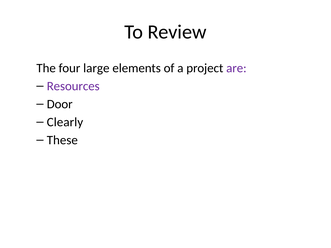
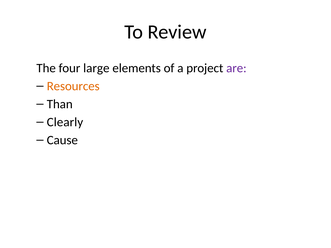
Resources colour: purple -> orange (73, 86)
Door: Door -> Than (60, 104)
These: These -> Cause (62, 140)
